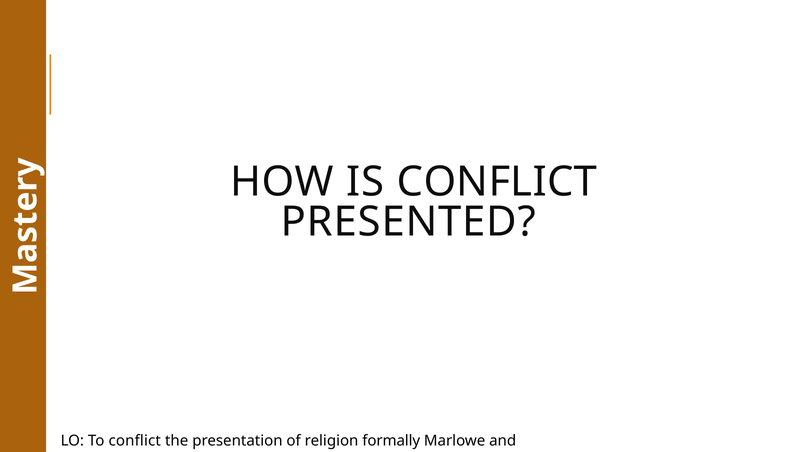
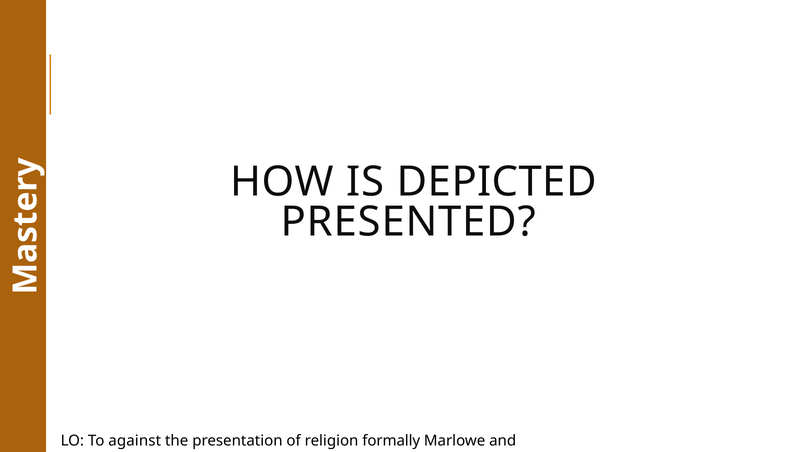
IS CONFLICT: CONFLICT -> DEPICTED (497, 182)
To conflict: conflict -> against (135, 441)
